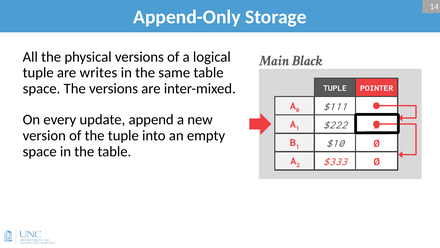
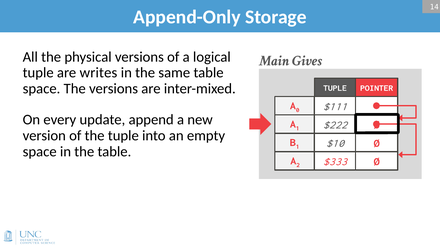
Black: Black -> Gives (307, 60)
